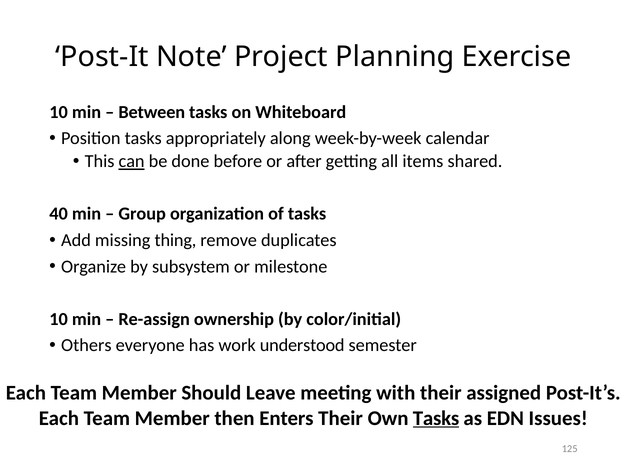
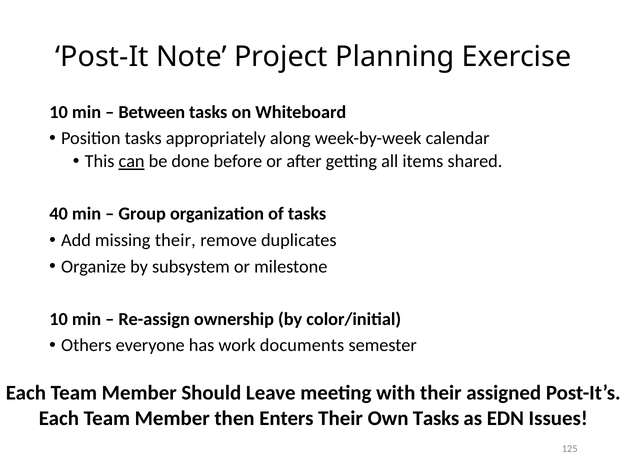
missing thing: thing -> their (175, 240)
understood: understood -> documents (302, 346)
Tasks underline: present -> none (436, 418)
